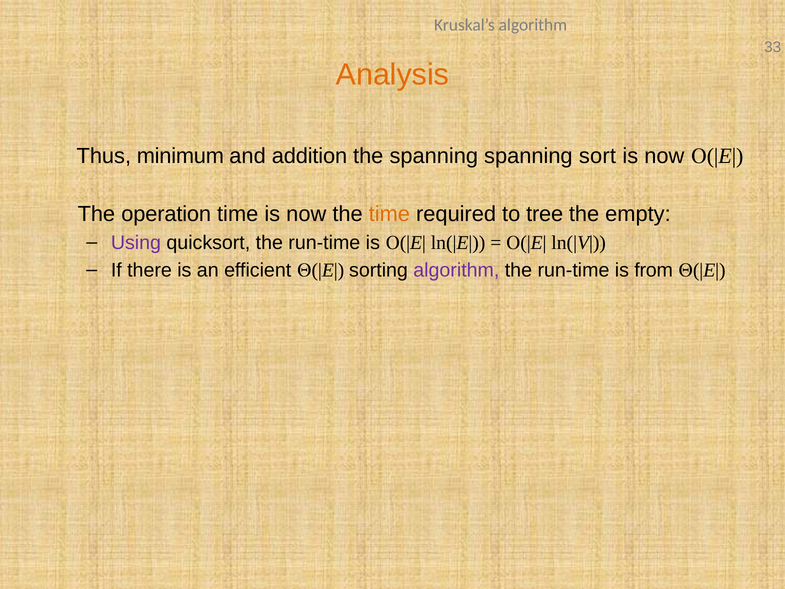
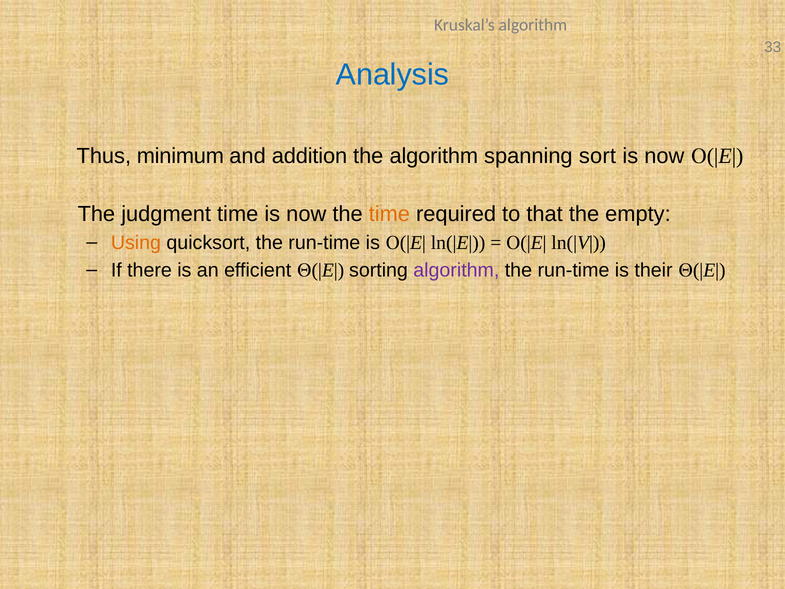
Analysis colour: orange -> blue (393, 75)
the spanning: spanning -> algorithm (434, 156)
operation: operation -> judgment (166, 214)
tree: tree -> that (545, 214)
Using colour: purple -> orange (136, 243)
from: from -> their (654, 270)
